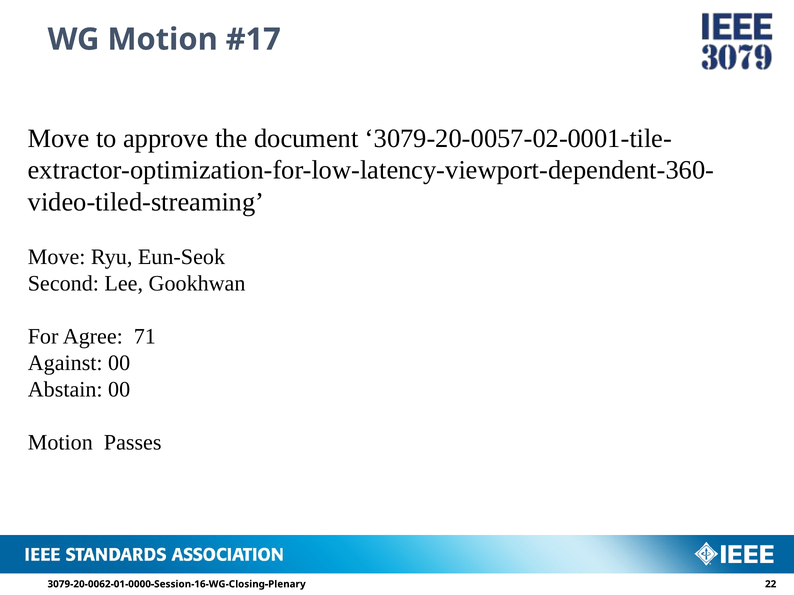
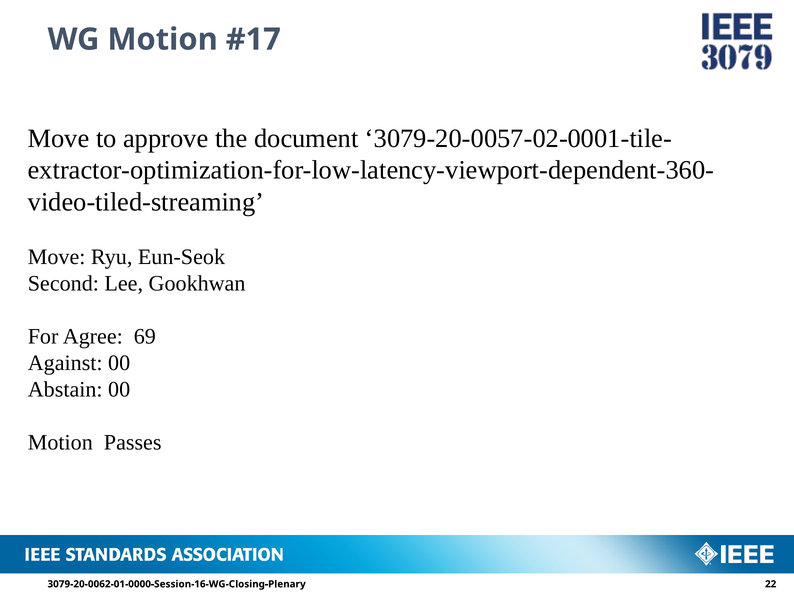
71: 71 -> 69 (145, 337)
